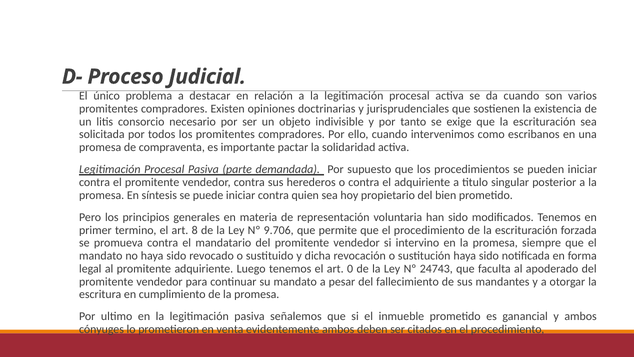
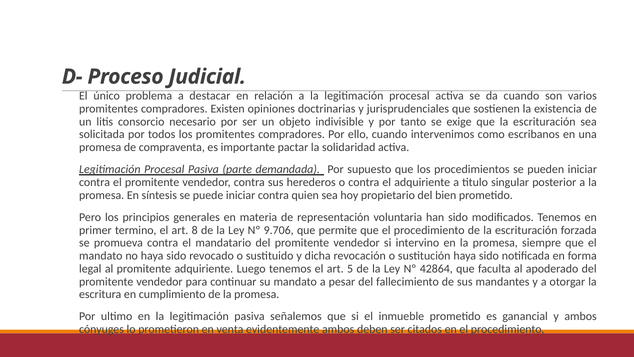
0: 0 -> 5 (350, 268)
24743: 24743 -> 42864 (436, 268)
